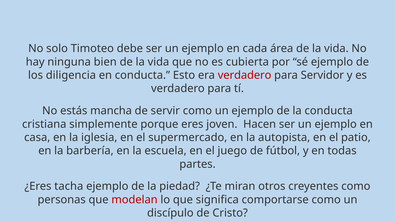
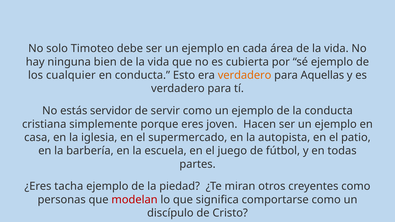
diligencia: diligencia -> cualquier (71, 75)
verdadero colour: red -> orange (245, 75)
Servidor: Servidor -> Aquellas (322, 75)
mancha: mancha -> servidor (111, 111)
